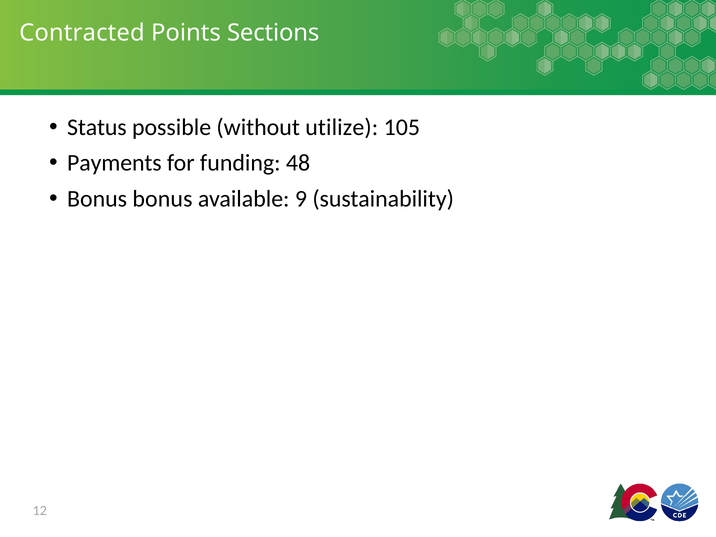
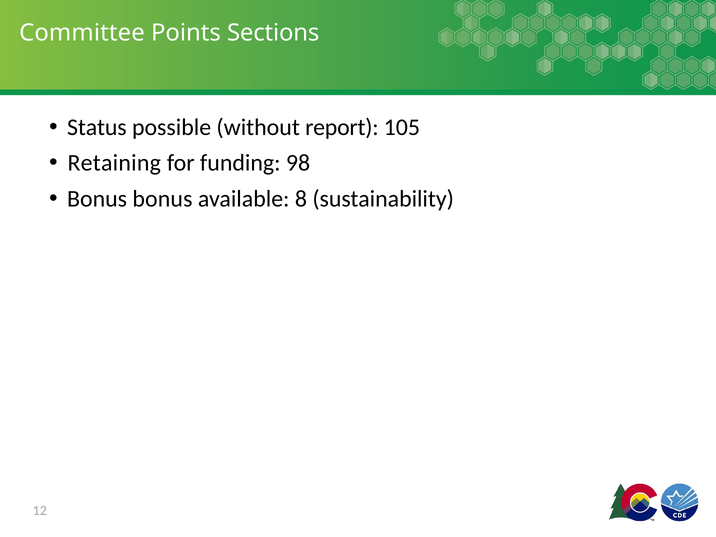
Contracted: Contracted -> Committee (82, 33)
utilize: utilize -> report (342, 127)
Payments: Payments -> Retaining (114, 163)
48: 48 -> 98 (298, 163)
9: 9 -> 8 (301, 199)
